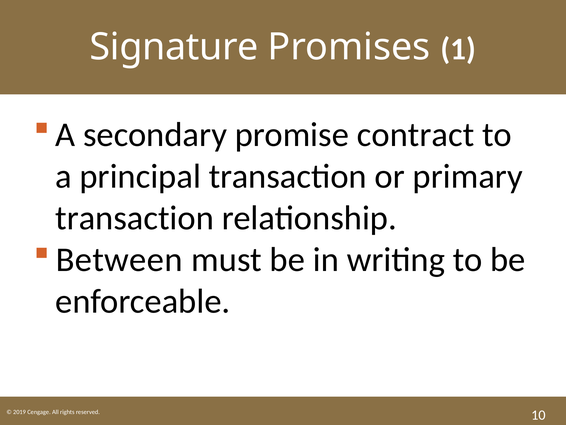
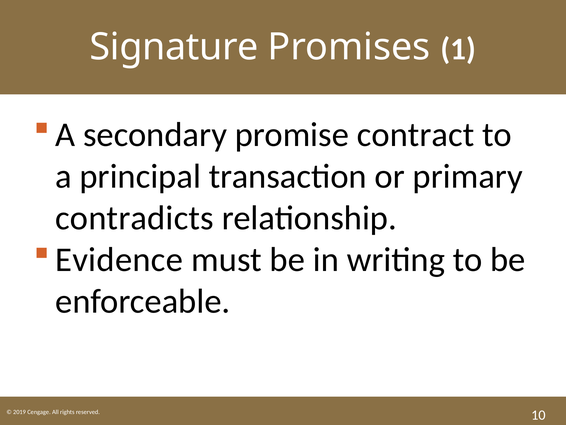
transaction: transaction -> contradicts (134, 218)
Between: Between -> Evidence (119, 259)
